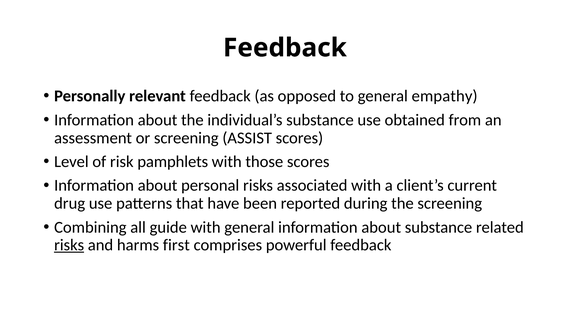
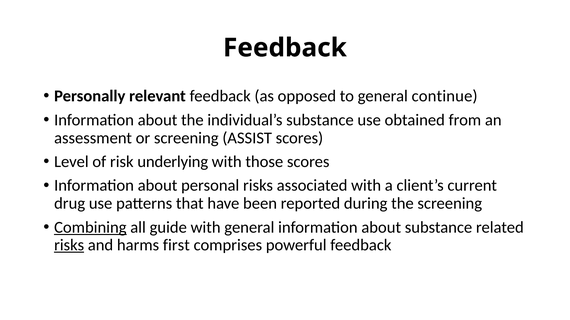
empathy: empathy -> continue (445, 96)
pamphlets: pamphlets -> underlying (173, 162)
Combining underline: none -> present (90, 228)
